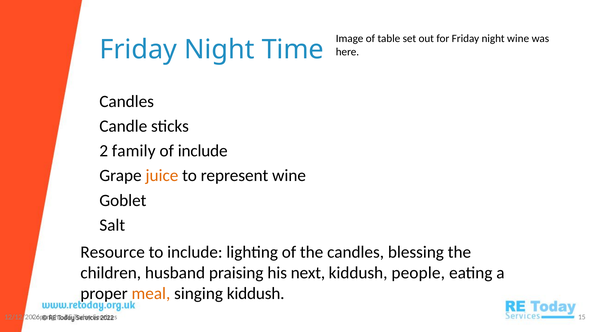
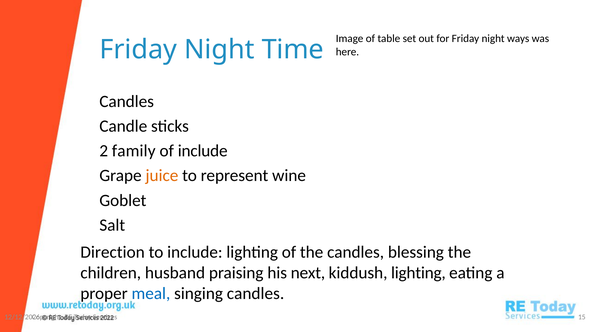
night wine: wine -> ways (518, 38)
Resource: Resource -> Direction (113, 252)
kiddush people: people -> lighting (418, 273)
meal colour: orange -> blue (151, 293)
singing kiddush: kiddush -> candles (256, 293)
